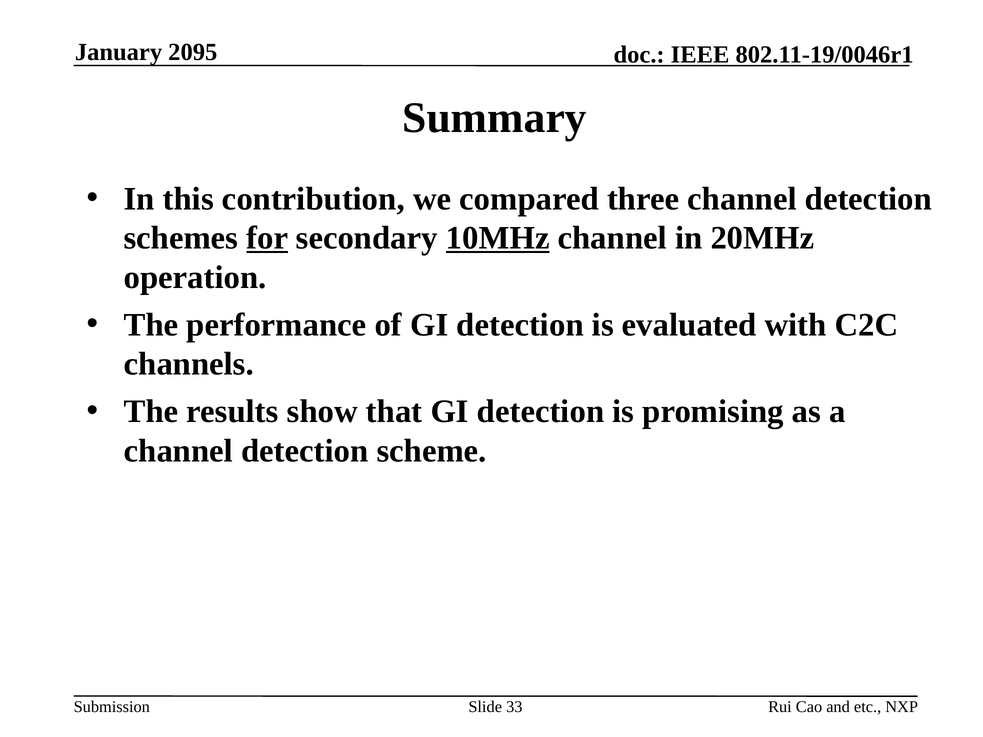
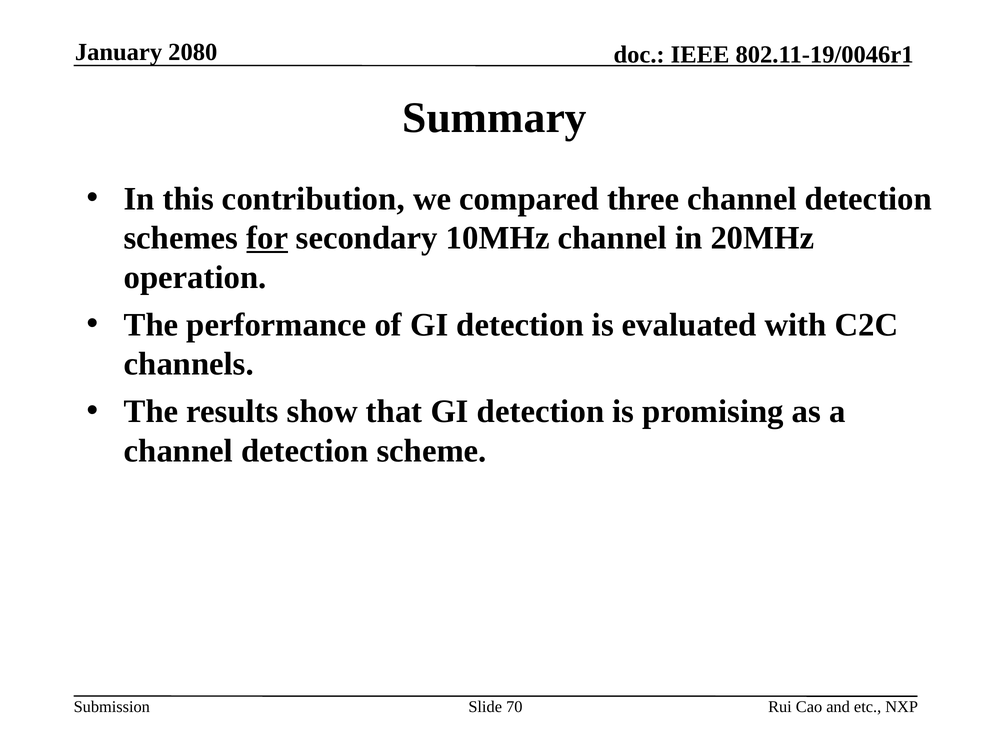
2095: 2095 -> 2080 (193, 52)
10MHz underline: present -> none (498, 238)
33: 33 -> 70 (514, 707)
